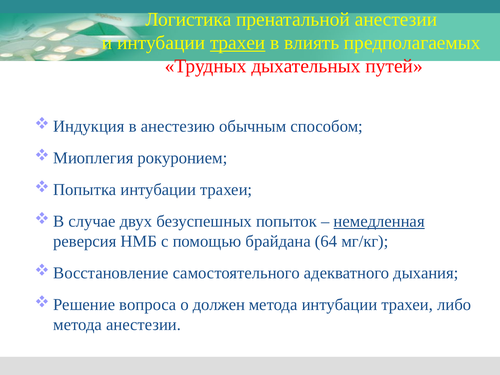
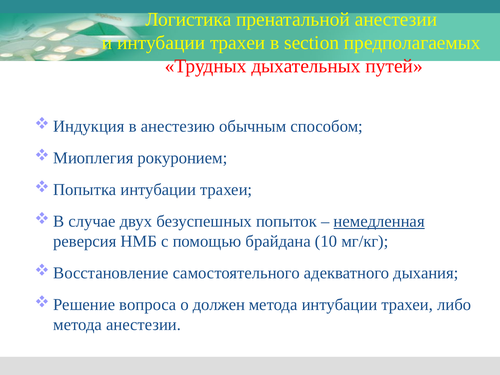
трахеи underline: present -> none (238, 43)
влиять: влиять -> section (312, 43)
64: 64 -> 10 (326, 241)
